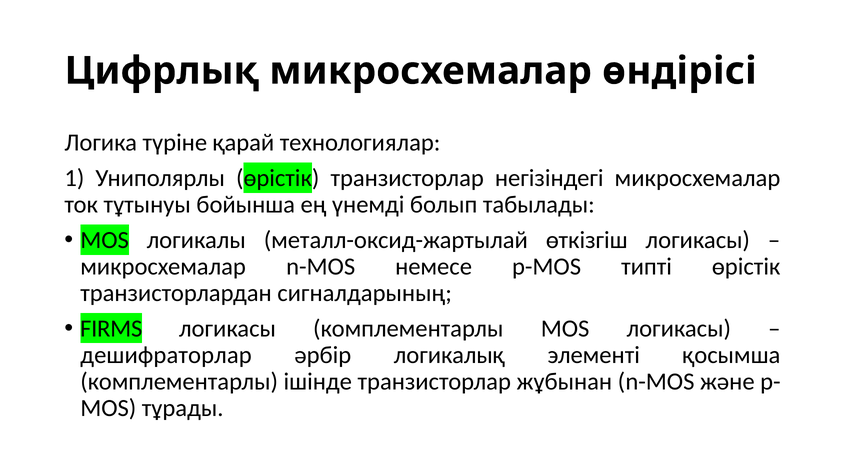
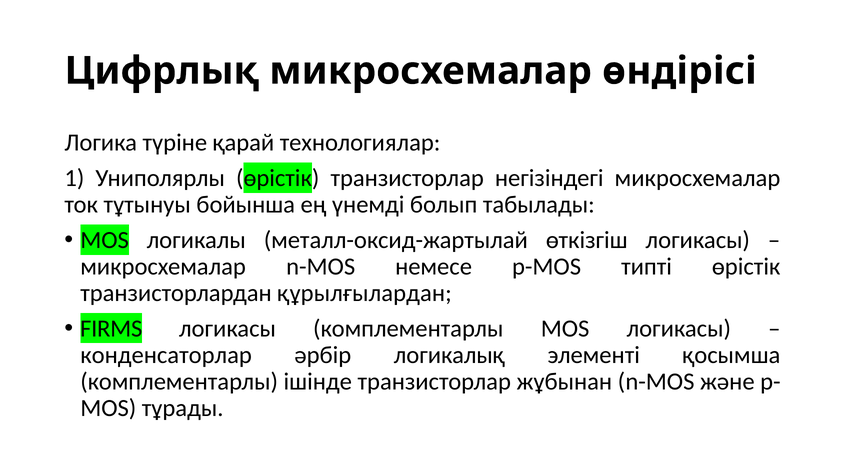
сигналдарының: сигналдарының -> құрылғылардан (365, 293)
дешифраторлар: дешифраторлар -> конденсаторлар (166, 355)
